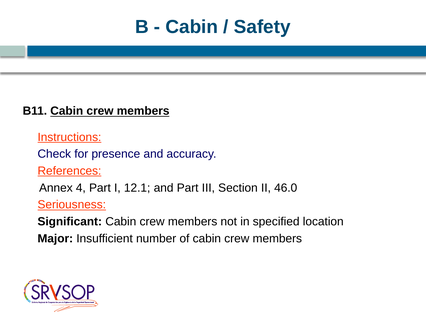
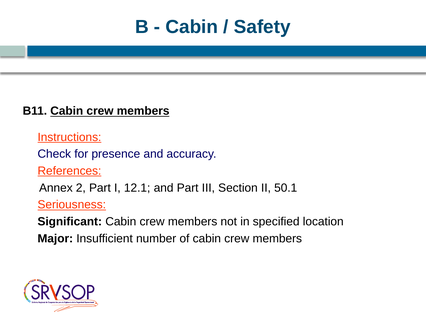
4: 4 -> 2 (81, 188)
46.0: 46.0 -> 50.1 (286, 188)
